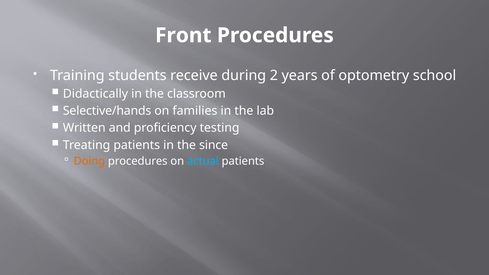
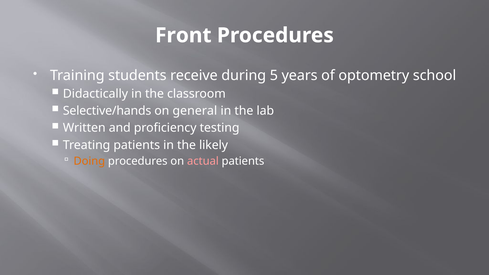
2: 2 -> 5 (274, 76)
families: families -> general (195, 111)
since: since -> likely (214, 145)
actual colour: light blue -> pink (203, 161)
